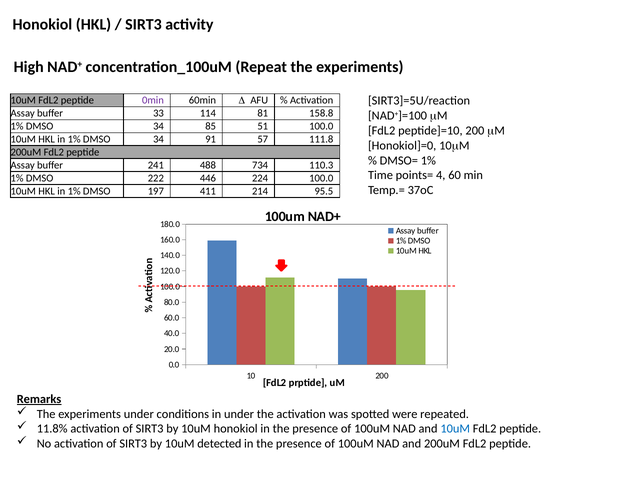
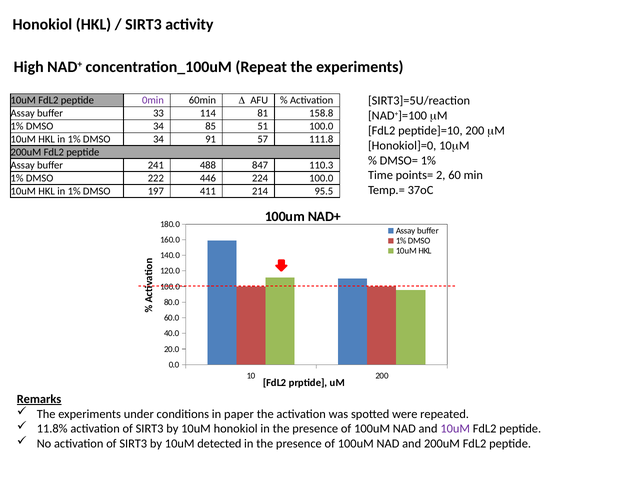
734: 734 -> 847 (260, 165)
4: 4 -> 2 (441, 175)
in under: under -> paper (239, 414)
10uM colour: blue -> purple (455, 429)
